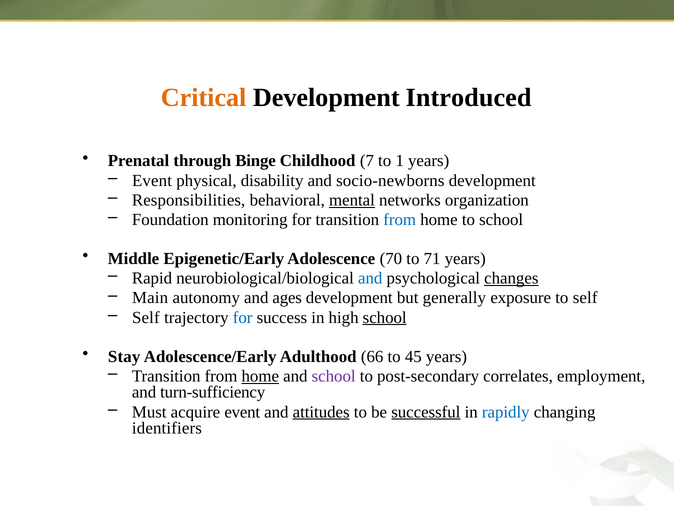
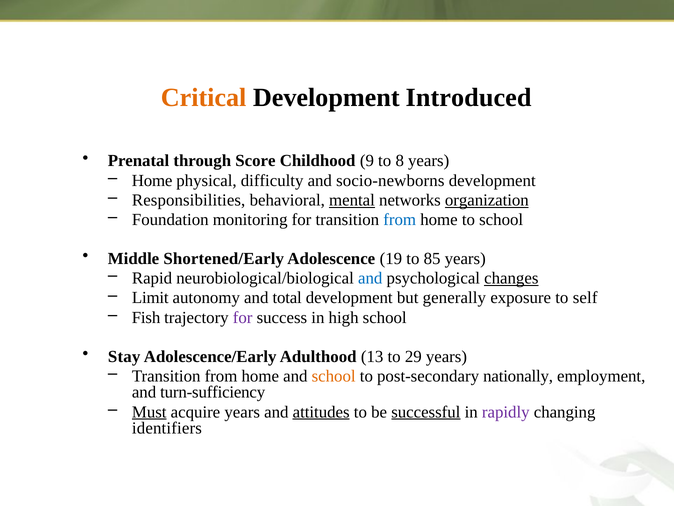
Binge: Binge -> Score (255, 161)
7: 7 -> 9 (367, 161)
1: 1 -> 8 (400, 161)
Event: Event -> Home (152, 180)
disability: disability -> difficulty (272, 180)
organization underline: none -> present (487, 200)
Epigenetic/Early: Epigenetic/Early -> Shortened/Early (224, 258)
70: 70 -> 19 (391, 258)
71: 71 -> 85 (432, 258)
Main: Main -> Limit (150, 298)
ages: ages -> total (287, 298)
Self: Self -> Fish (146, 317)
for colour: blue -> purple (243, 317)
school underline: present -> none (385, 317)
66: 66 -> 13 (372, 356)
45: 45 -> 29 (413, 356)
home underline: present -> none (260, 376)
school colour: purple -> orange (334, 376)
correlates: correlates -> nationally (518, 376)
Must underline: none -> present (149, 412)
acquire event: event -> years (242, 412)
rapidly colour: blue -> purple (506, 412)
